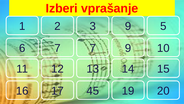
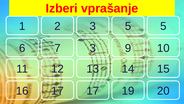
3 9: 9 -> 5 (128, 26)
7 7: 7 -> 3 (93, 48)
17 45: 45 -> 17 (93, 90)
